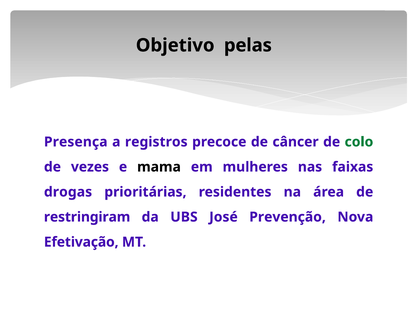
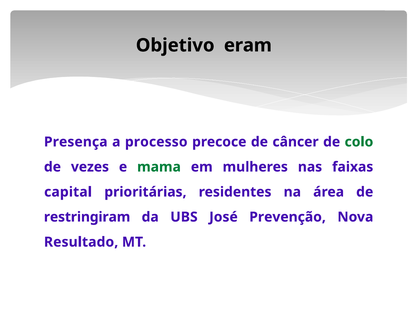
pelas: pelas -> eram (248, 45)
registros: registros -> processo (156, 142)
mama colour: black -> green (159, 167)
drogas: drogas -> capital (68, 192)
Efetivação: Efetivação -> Resultado (81, 242)
